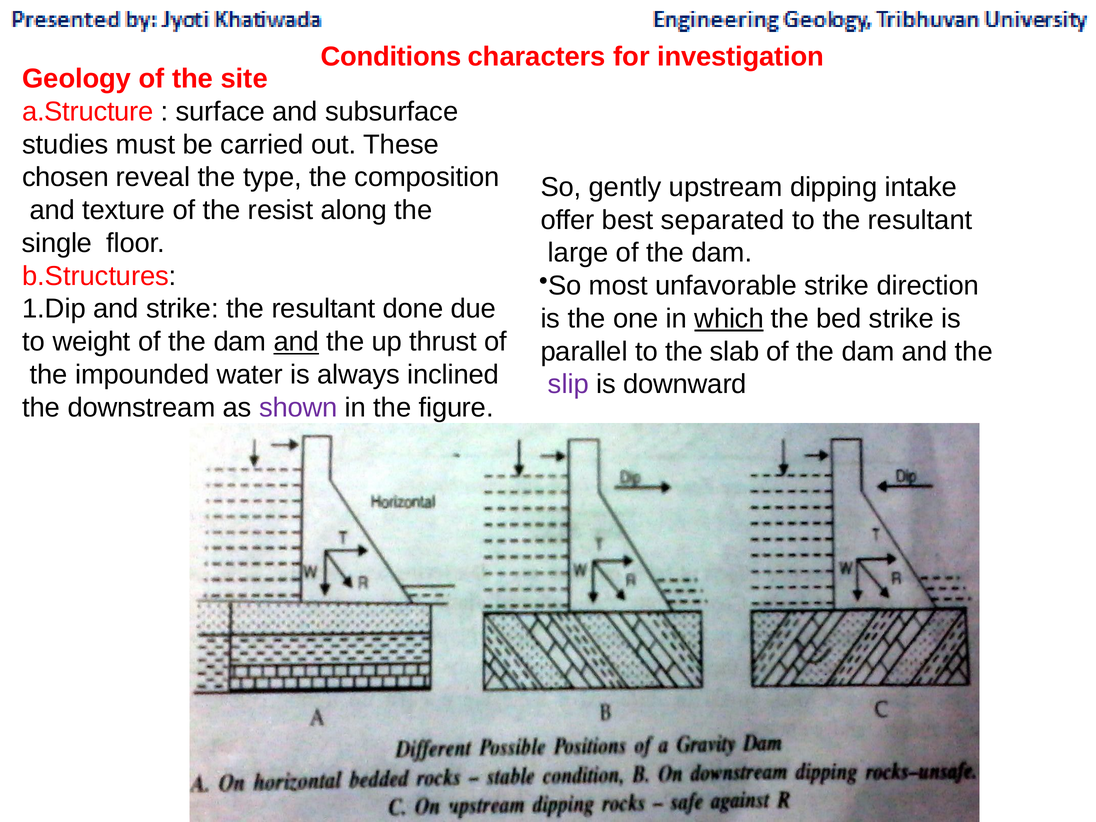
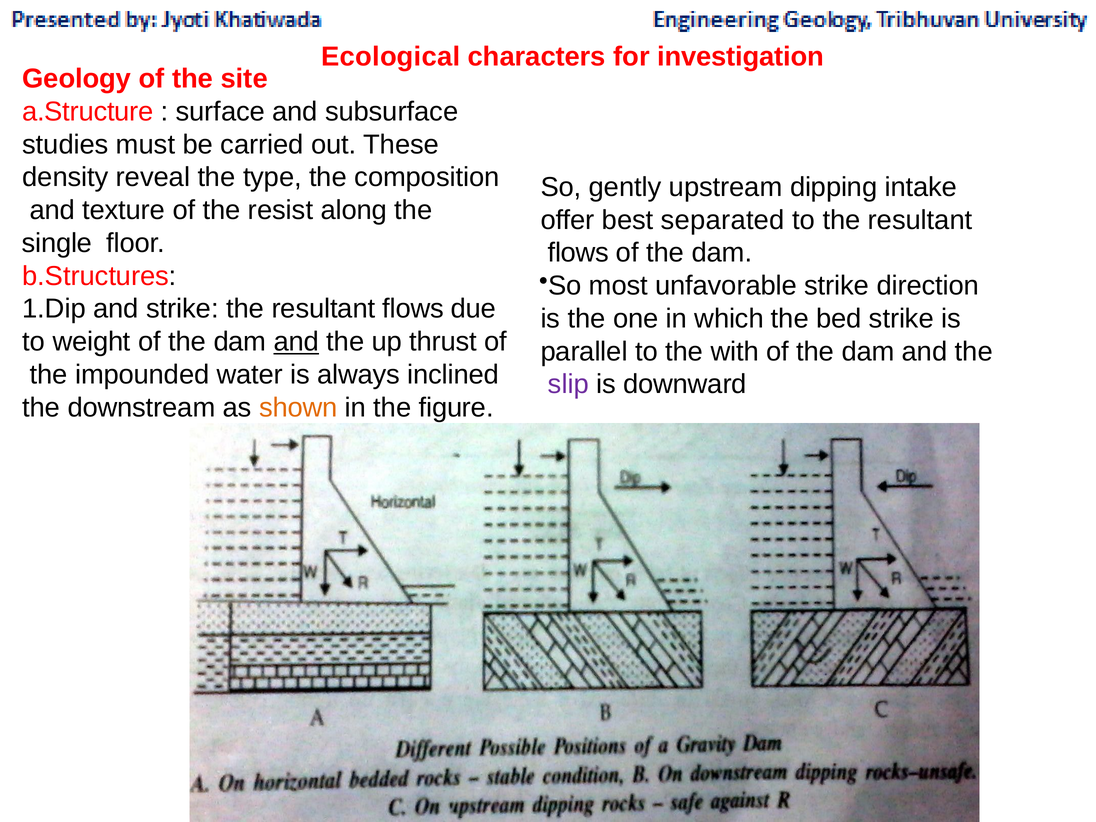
Conditions: Conditions -> Ecological (391, 57)
chosen: chosen -> density (65, 177)
large: large -> flows (578, 253)
strike the resultant done: done -> flows (413, 309)
which underline: present -> none (729, 319)
slab: slab -> with (735, 352)
shown colour: purple -> orange (298, 408)
